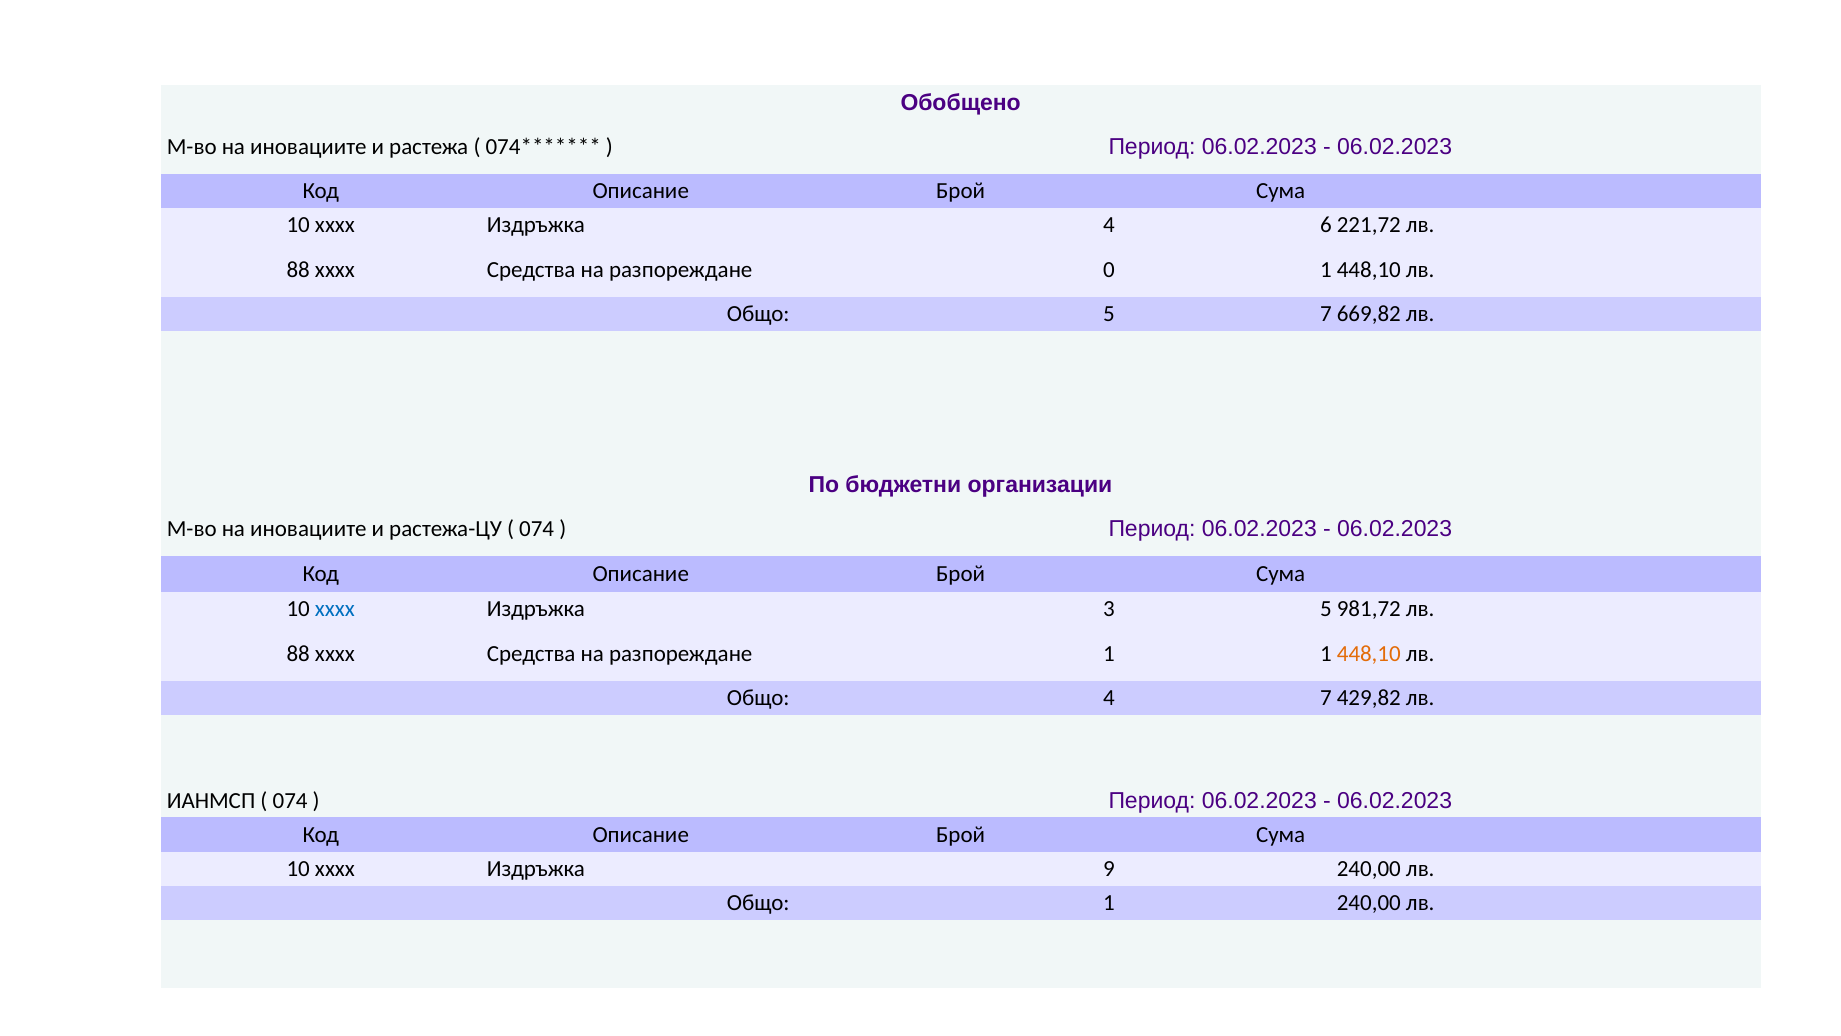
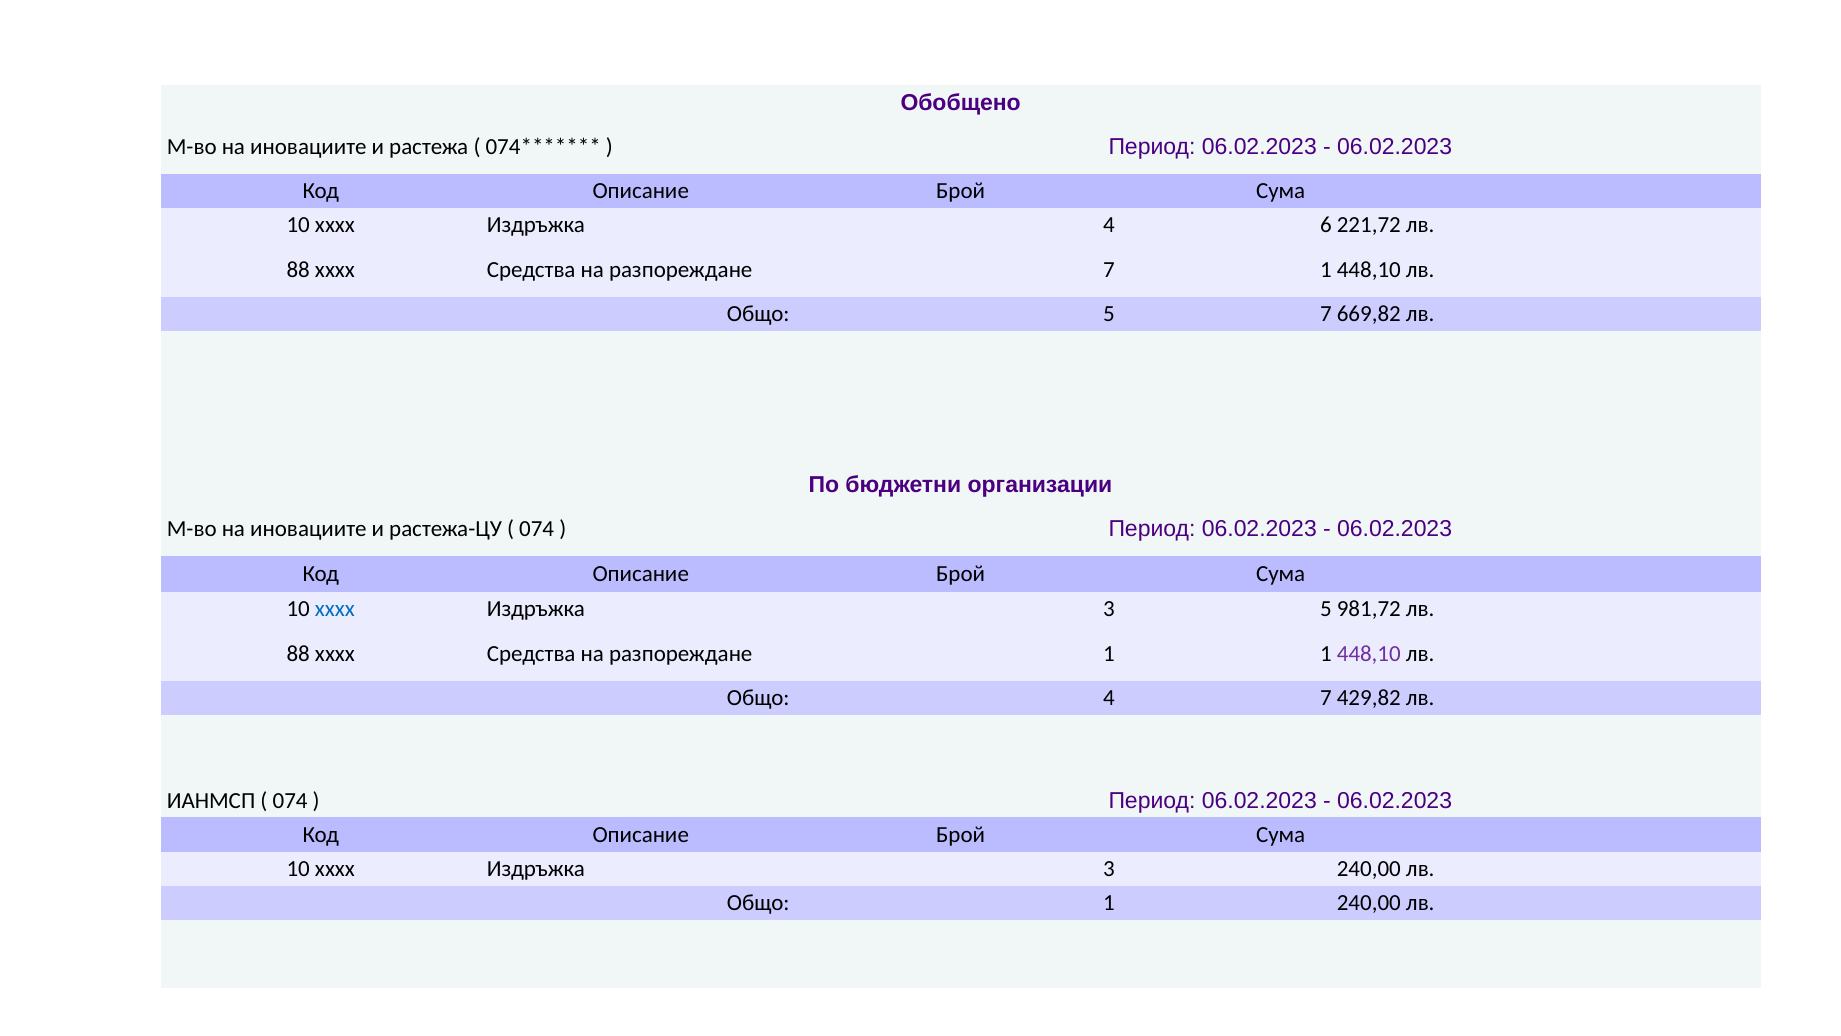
разпореждане 0: 0 -> 7 (1109, 269)
448,10 colour: orange -> purple (1369, 654)
9: 9 -> 3 (1109, 868)
